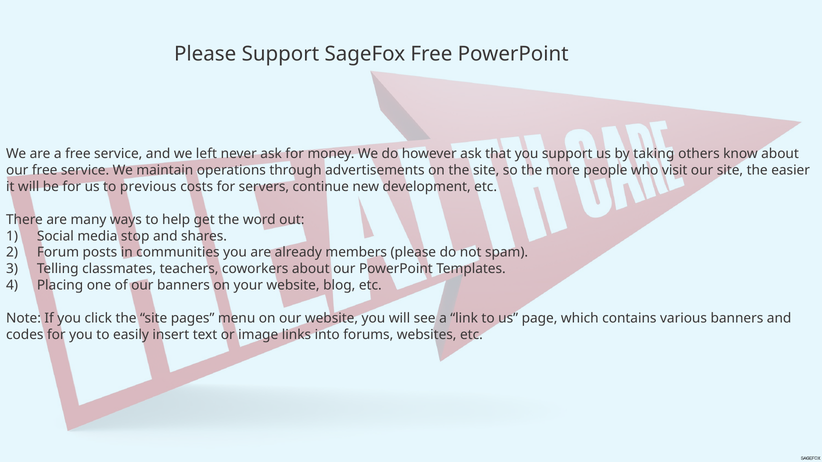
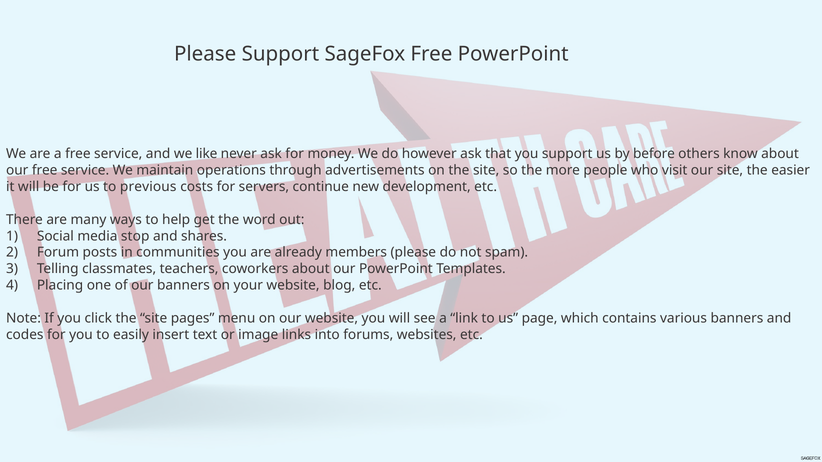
left: left -> like (207, 154)
taking: taking -> before (654, 154)
